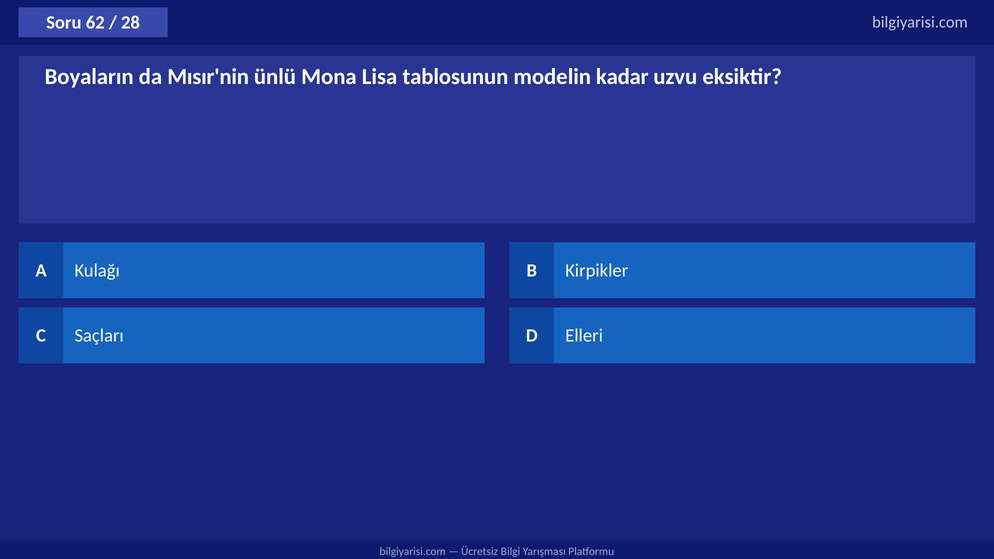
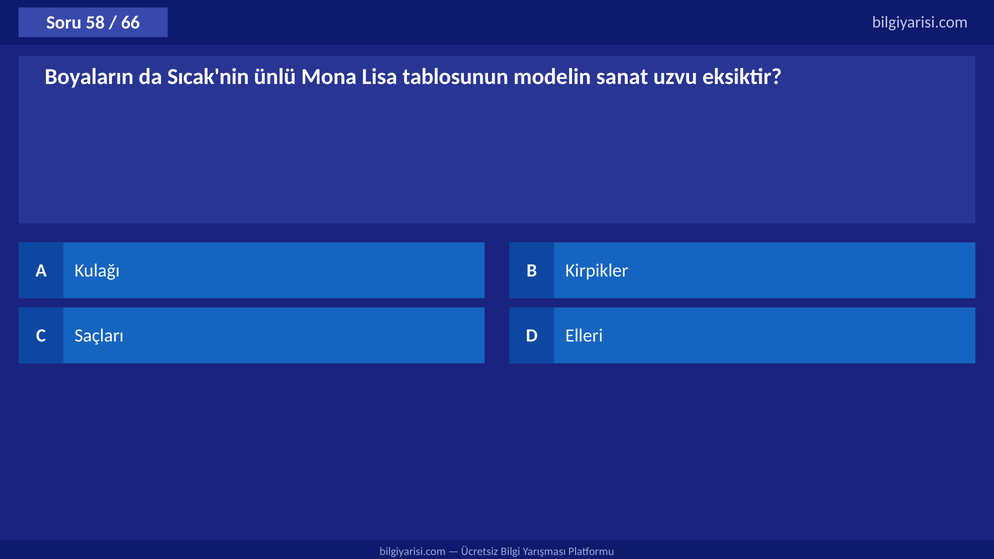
62: 62 -> 58 (95, 23)
28: 28 -> 66 (130, 23)
Mısır'nin: Mısır'nin -> Sıcak'nin (208, 77)
kadar: kadar -> sanat (622, 77)
